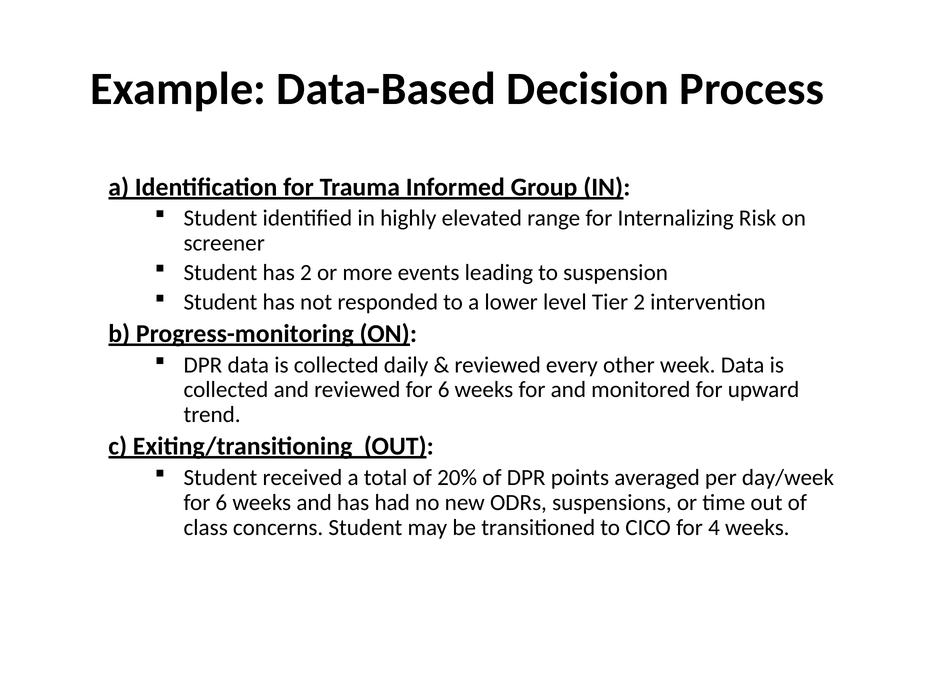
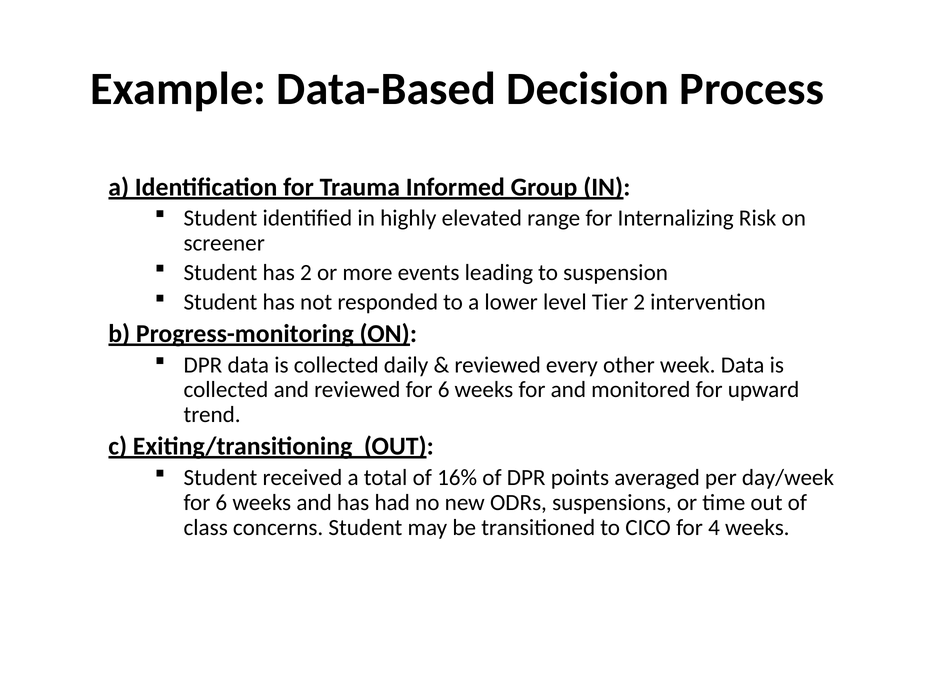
20%: 20% -> 16% (457, 478)
